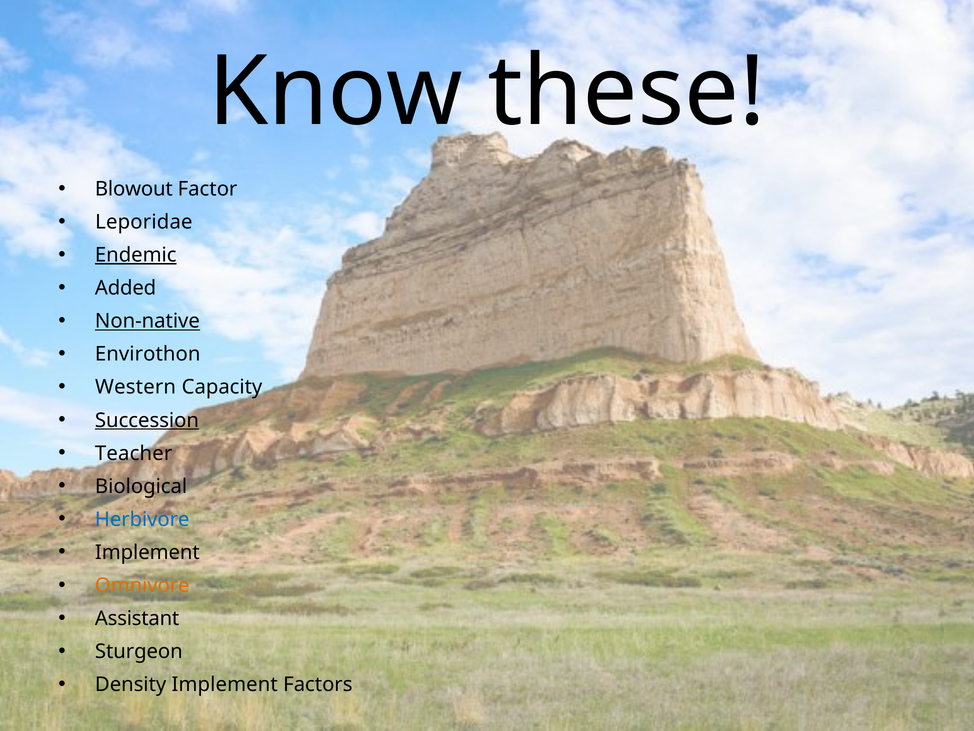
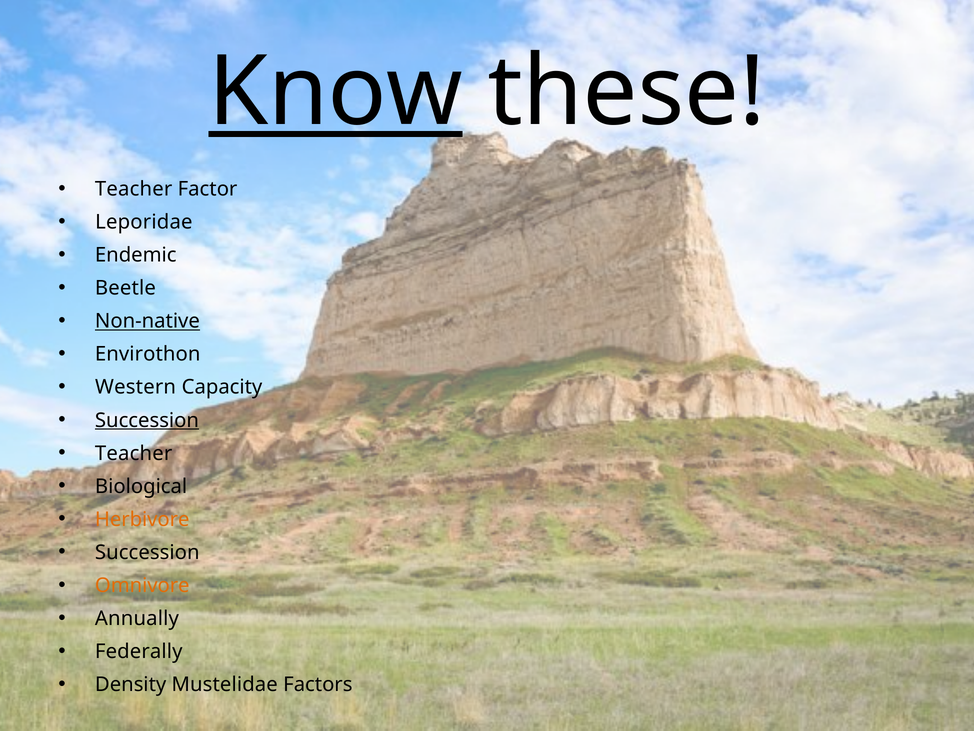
Know underline: none -> present (336, 92)
Blowout: Blowout -> Teacher (134, 189)
Endemic underline: present -> none (136, 255)
Added: Added -> Beetle (125, 288)
Herbivore colour: blue -> orange (142, 519)
Implement: Implement -> Succession (147, 552)
Assistant: Assistant -> Annually (137, 618)
Sturgeon: Sturgeon -> Federally (139, 651)
Density Implement: Implement -> Mustelidae (225, 684)
